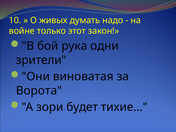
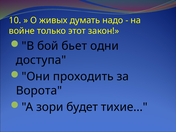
рука: рука -> бьет (74, 46)
зрители: зрители -> доступа (41, 60)
виноватая: виноватая -> проходить (83, 76)
